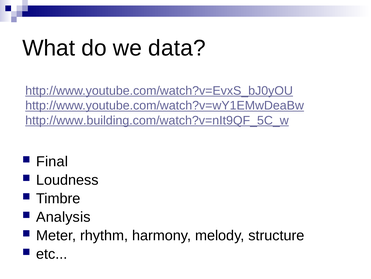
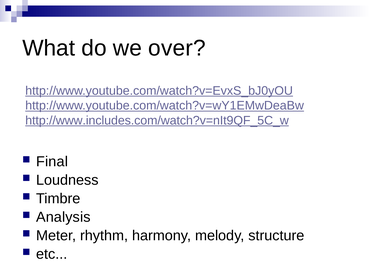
data: data -> over (177, 48)
http://www.building.com/watch?v=nIt9QF_5C_w: http://www.building.com/watch?v=nIt9QF_5C_w -> http://www.includes.com/watch?v=nIt9QF_5C_w (157, 120)
